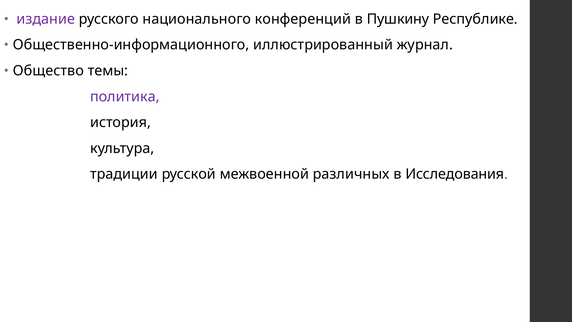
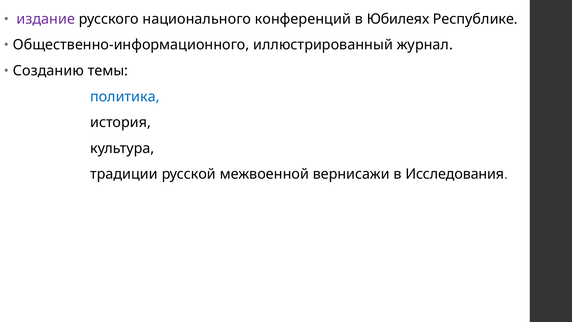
Пушкину: Пушкину -> Юбилеях (398, 19)
Общество: Общество -> Созданию (48, 71)
политика colour: purple -> blue (125, 97)
различных: различных -> вернисажи (351, 174)
